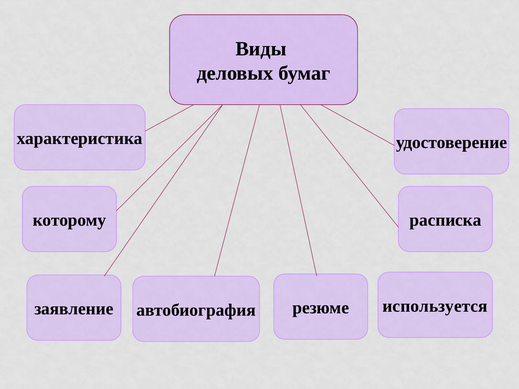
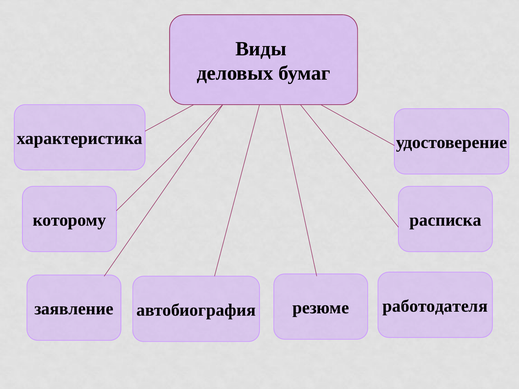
используется: используется -> работодателя (435, 306)
